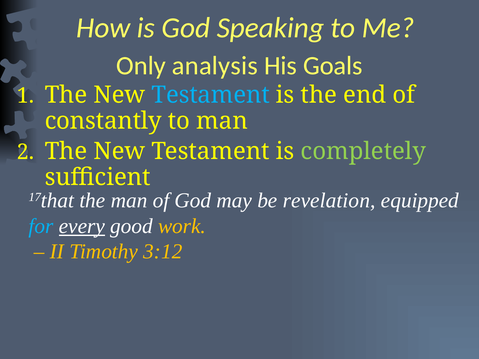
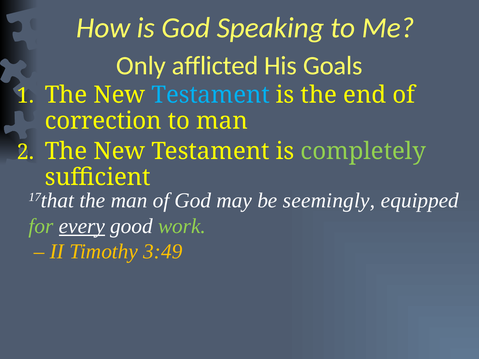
analysis: analysis -> afflicted (215, 66)
constantly: constantly -> correction (103, 121)
revelation: revelation -> seemingly (329, 201)
for colour: light blue -> light green (41, 226)
work colour: yellow -> light green (182, 226)
3:12: 3:12 -> 3:49 (163, 252)
